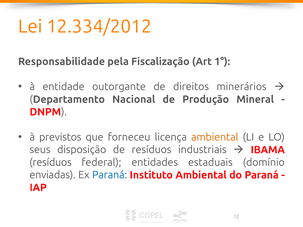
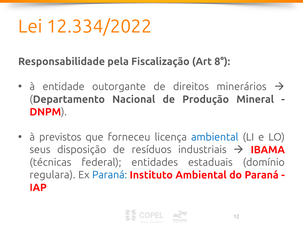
12.334/2012: 12.334/2012 -> 12.334/2022 (99, 26)
1°: 1° -> 8° (222, 62)
ambiental colour: orange -> blue (215, 137)
resíduos: resíduos -> técnicas (50, 163)
enviadas: enviadas -> regulara (53, 175)
